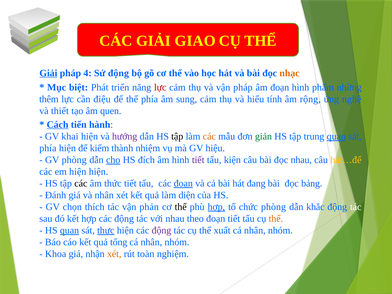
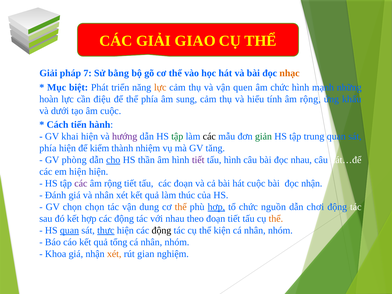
Giải underline: present -> none (48, 73)
4: 4 -> 7 (88, 73)
Sử động: động -> bằng (118, 73)
lực colour: red -> orange (160, 87)
vận pháp: pháp -> quen (243, 87)
âm đoạn: đoạn -> chức (280, 87)
phẩm: phẩm -> mạnh (323, 87)
thêm: thêm -> hoàn (49, 99)
nghệ: nghệ -> khấu (352, 99)
thiết: thiết -> dưới (60, 111)
âm quen: quen -> cuộc (111, 111)
Cách underline: present -> none (58, 125)
tập colour: black -> green (177, 136)
các colour: orange -> black (209, 136)
quan underline: present -> none (336, 136)
hiệu: hiệu -> tăng (215, 148)
đích: đích -> thần (146, 160)
tấu kiện: kiện -> hình (232, 160)
hát…để colour: yellow -> white (346, 160)
các colour: black -> purple (81, 183)
thức: thức -> rộng (113, 183)
đoạn underline: present -> none (183, 183)
hát đang: đang -> cuộc (256, 183)
đọc bảng: bảng -> nhận (312, 183)
diện: diện -> thúc (187, 195)
chọn thích: thích -> chọn (95, 207)
phản: phản -> dung (149, 207)
thể colour: black -> orange (181, 207)
chức phòng: phòng -> nguồn (273, 207)
khắc: khắc -> chơi (315, 207)
động colour: purple -> black (161, 230)
xuất: xuất -> kiện (222, 230)
toàn: toàn -> gian (146, 254)
